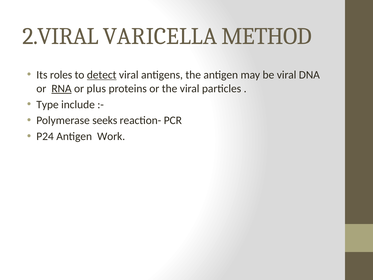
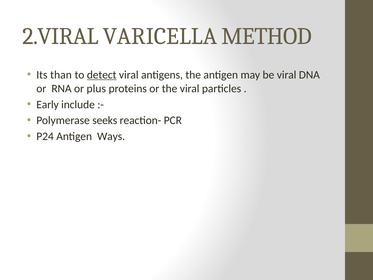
roles: roles -> than (61, 75)
RNA underline: present -> none (61, 88)
Type: Type -> Early (48, 104)
Work: Work -> Ways (111, 136)
